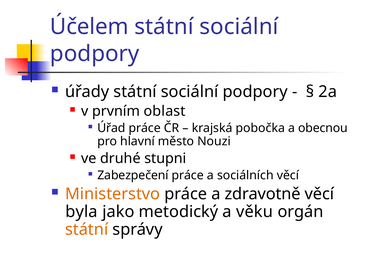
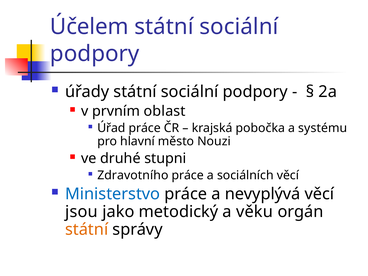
obecnou: obecnou -> systému (323, 128)
Zabezpečení: Zabezpečení -> Zdravotního (133, 175)
Ministerstvo colour: orange -> blue (113, 194)
zdravotně: zdravotně -> nevyplývá (263, 194)
byla: byla -> jsou (82, 212)
